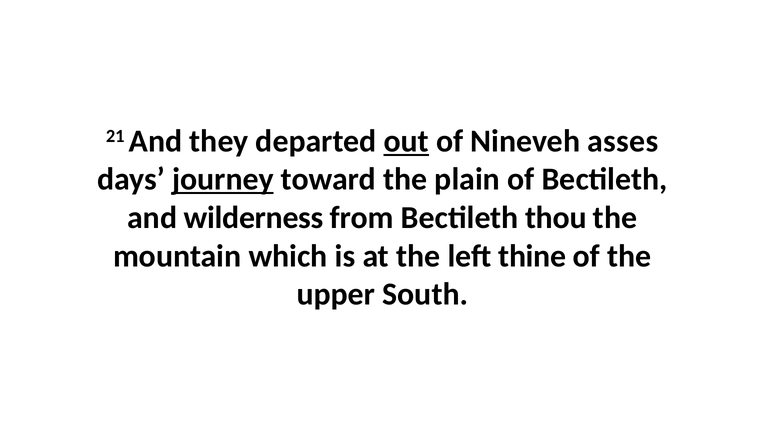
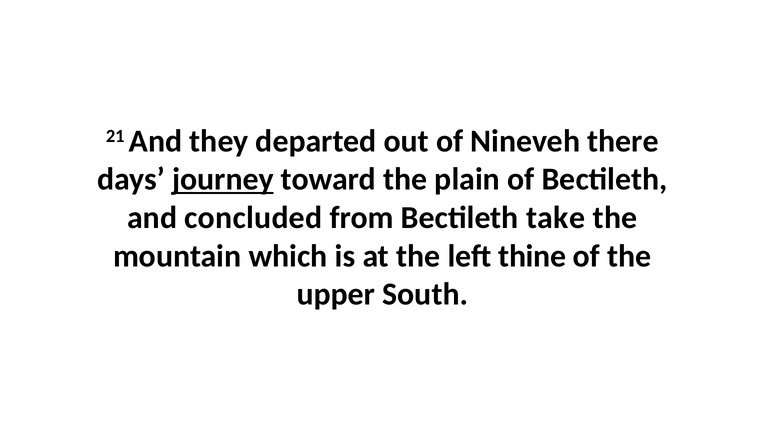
out underline: present -> none (406, 141)
asses: asses -> there (623, 141)
wilderness: wilderness -> concluded (253, 217)
thou: thou -> take (556, 217)
